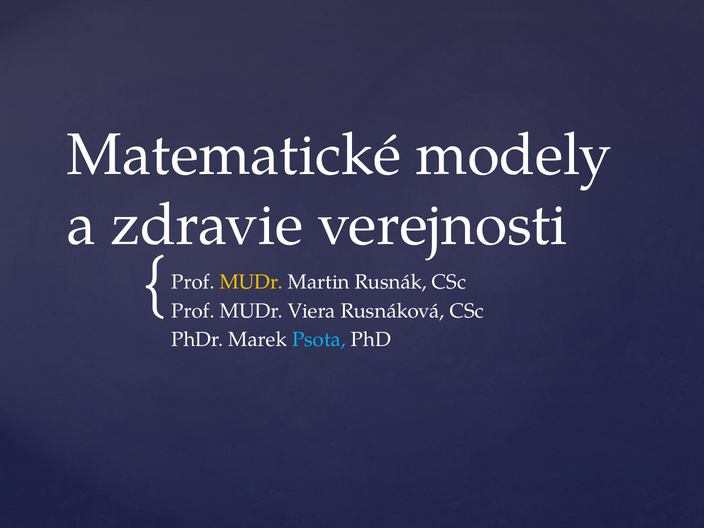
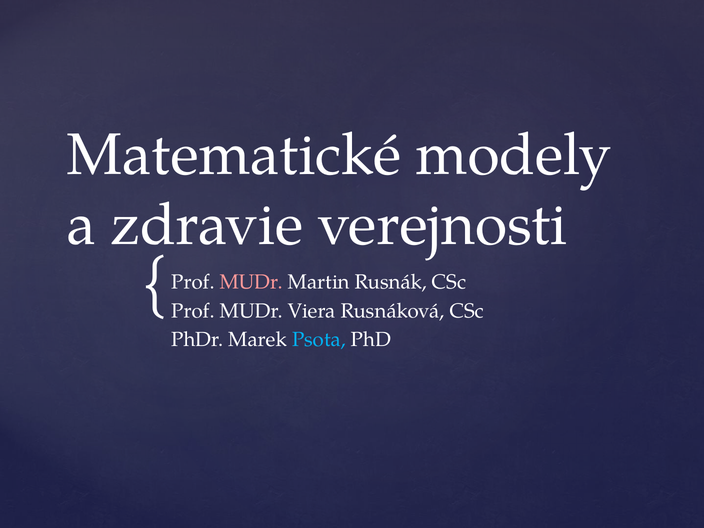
MUDr colour: yellow -> pink (251, 282)
